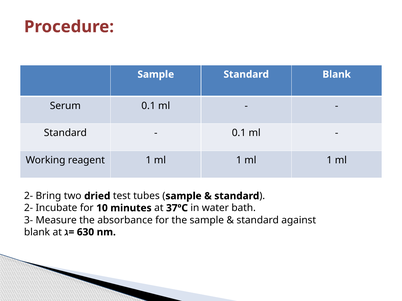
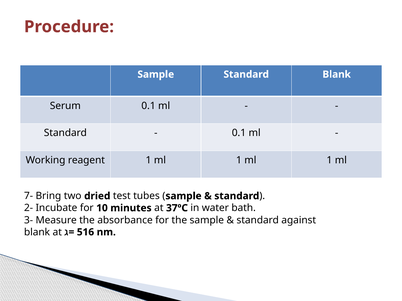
2-: 2- -> 7- (29, 196)
630: 630 -> 516 (85, 232)
